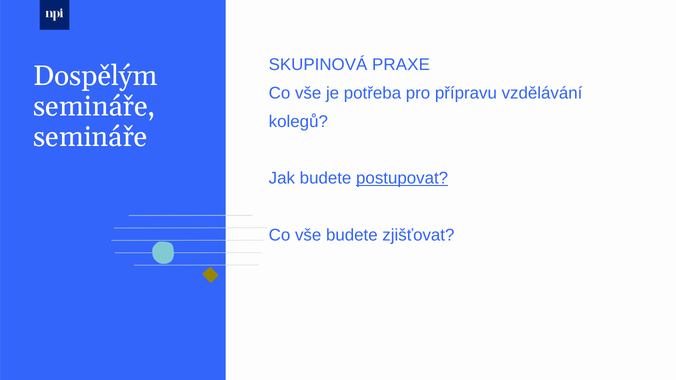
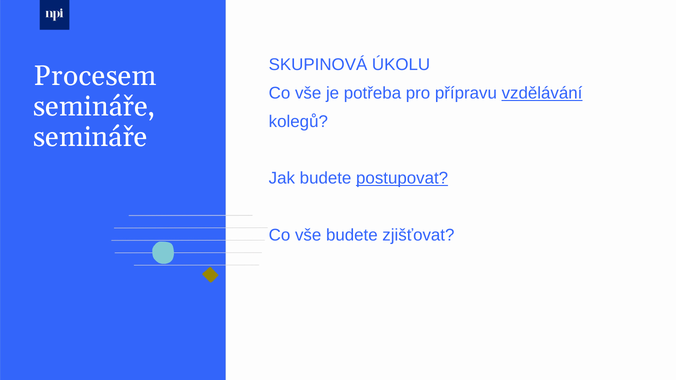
PRAXE: PRAXE -> ÚKOLU (401, 65)
Dospělým: Dospělým -> Procesem (95, 76)
vzdělávání underline: none -> present (542, 93)
